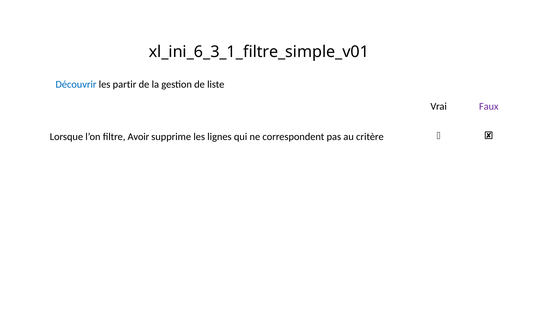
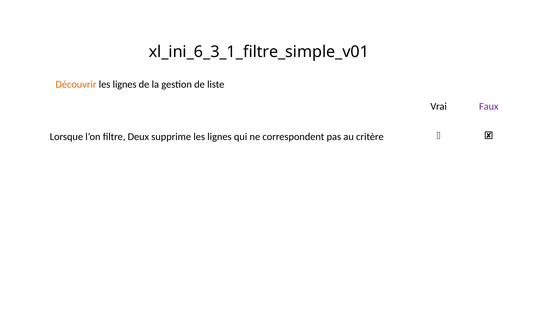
Découvrir colour: blue -> orange (76, 84)
partir: partir -> lignes (125, 84)
Avoir: Avoir -> Deux (138, 137)
